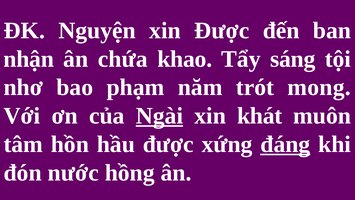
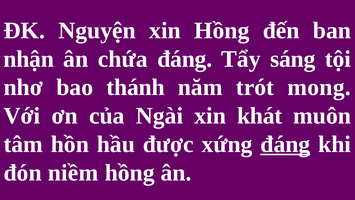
xin Được: Được -> Hồng (222, 30)
chứa khao: khao -> đáng (185, 59)
phạm: phạm -> thánh (136, 87)
Ngài underline: present -> none (159, 116)
nước: nước -> niềm (73, 172)
